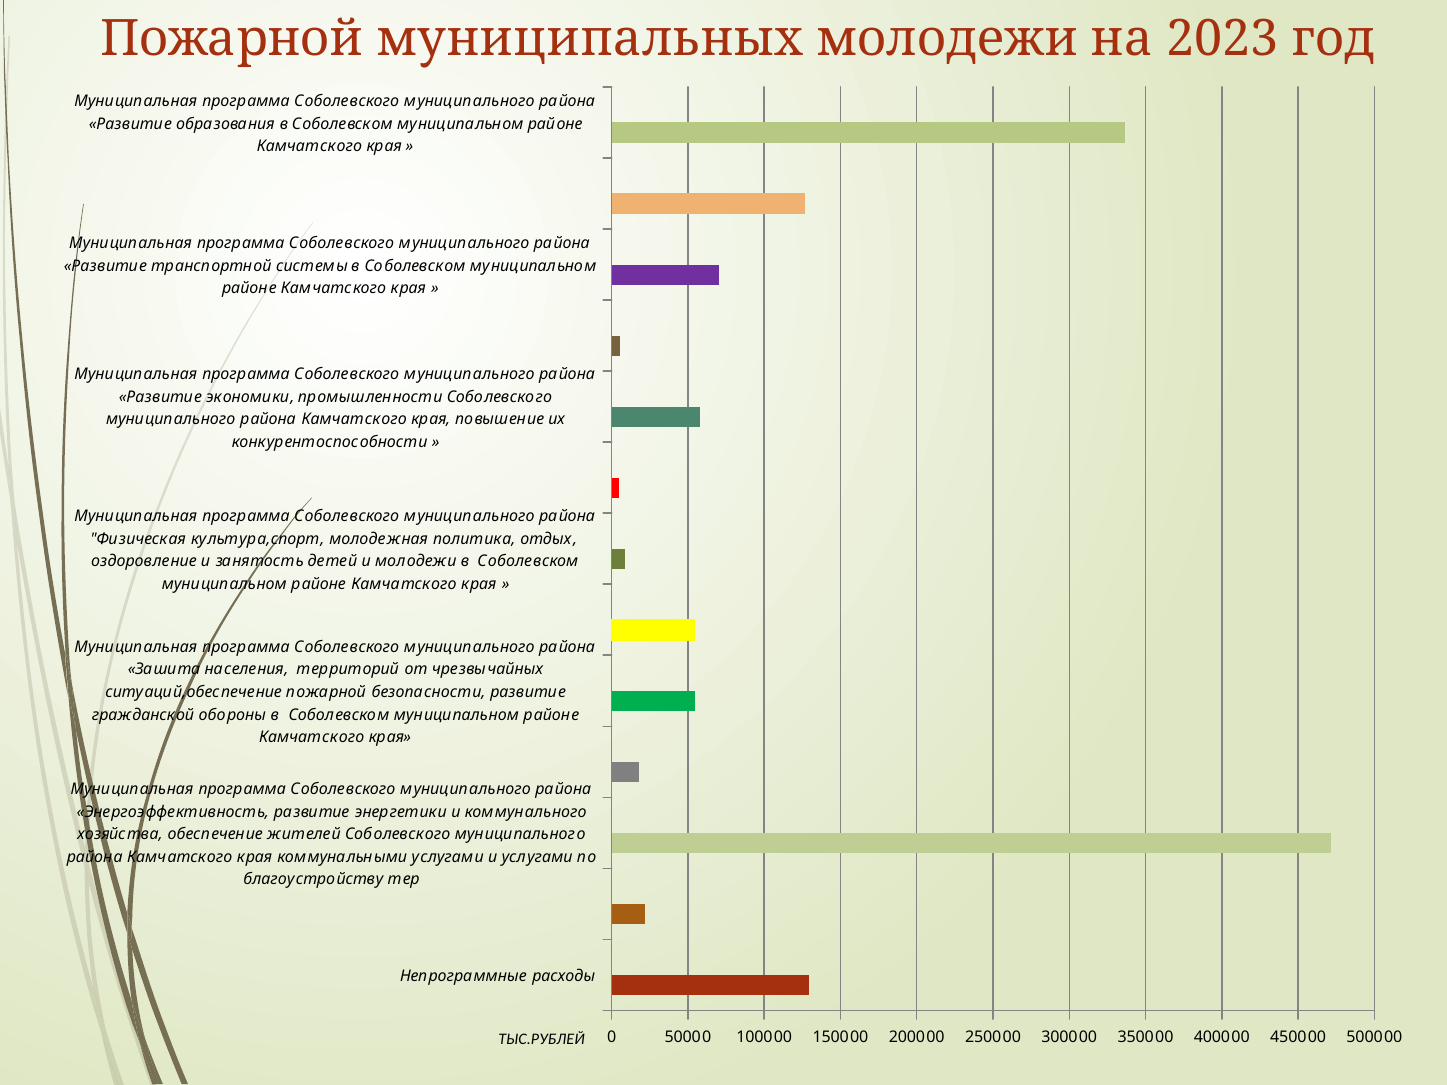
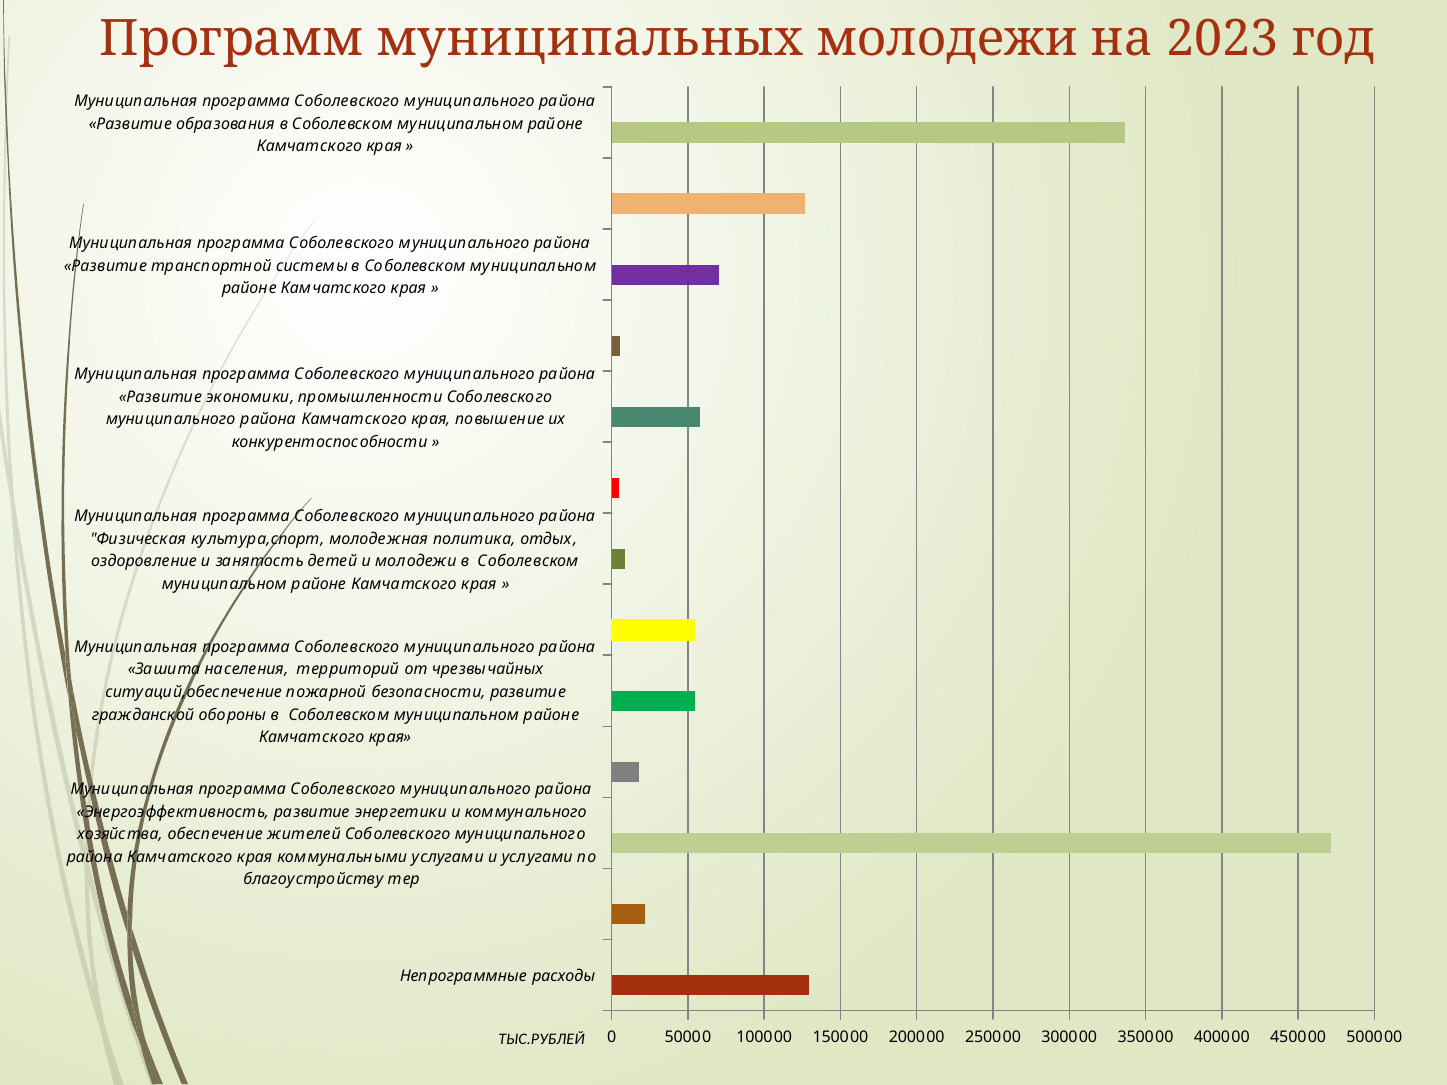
Пожарной: Пожарной -> Программ (232, 39)
